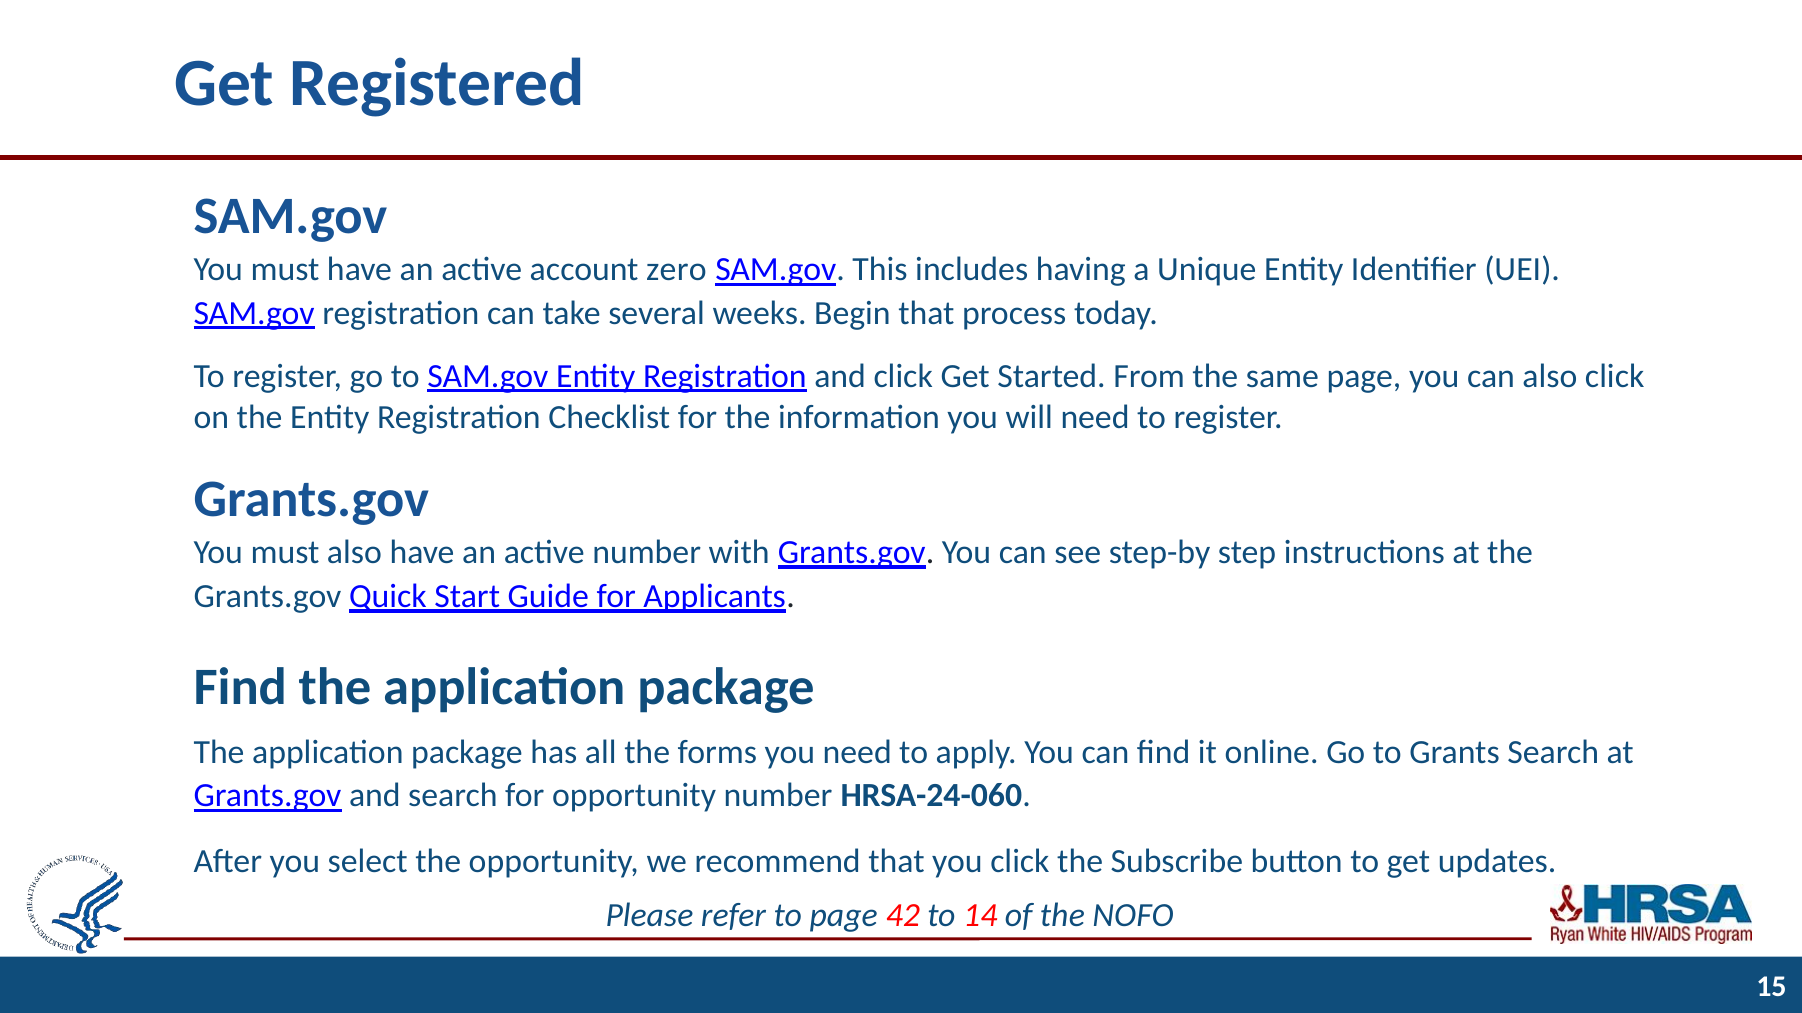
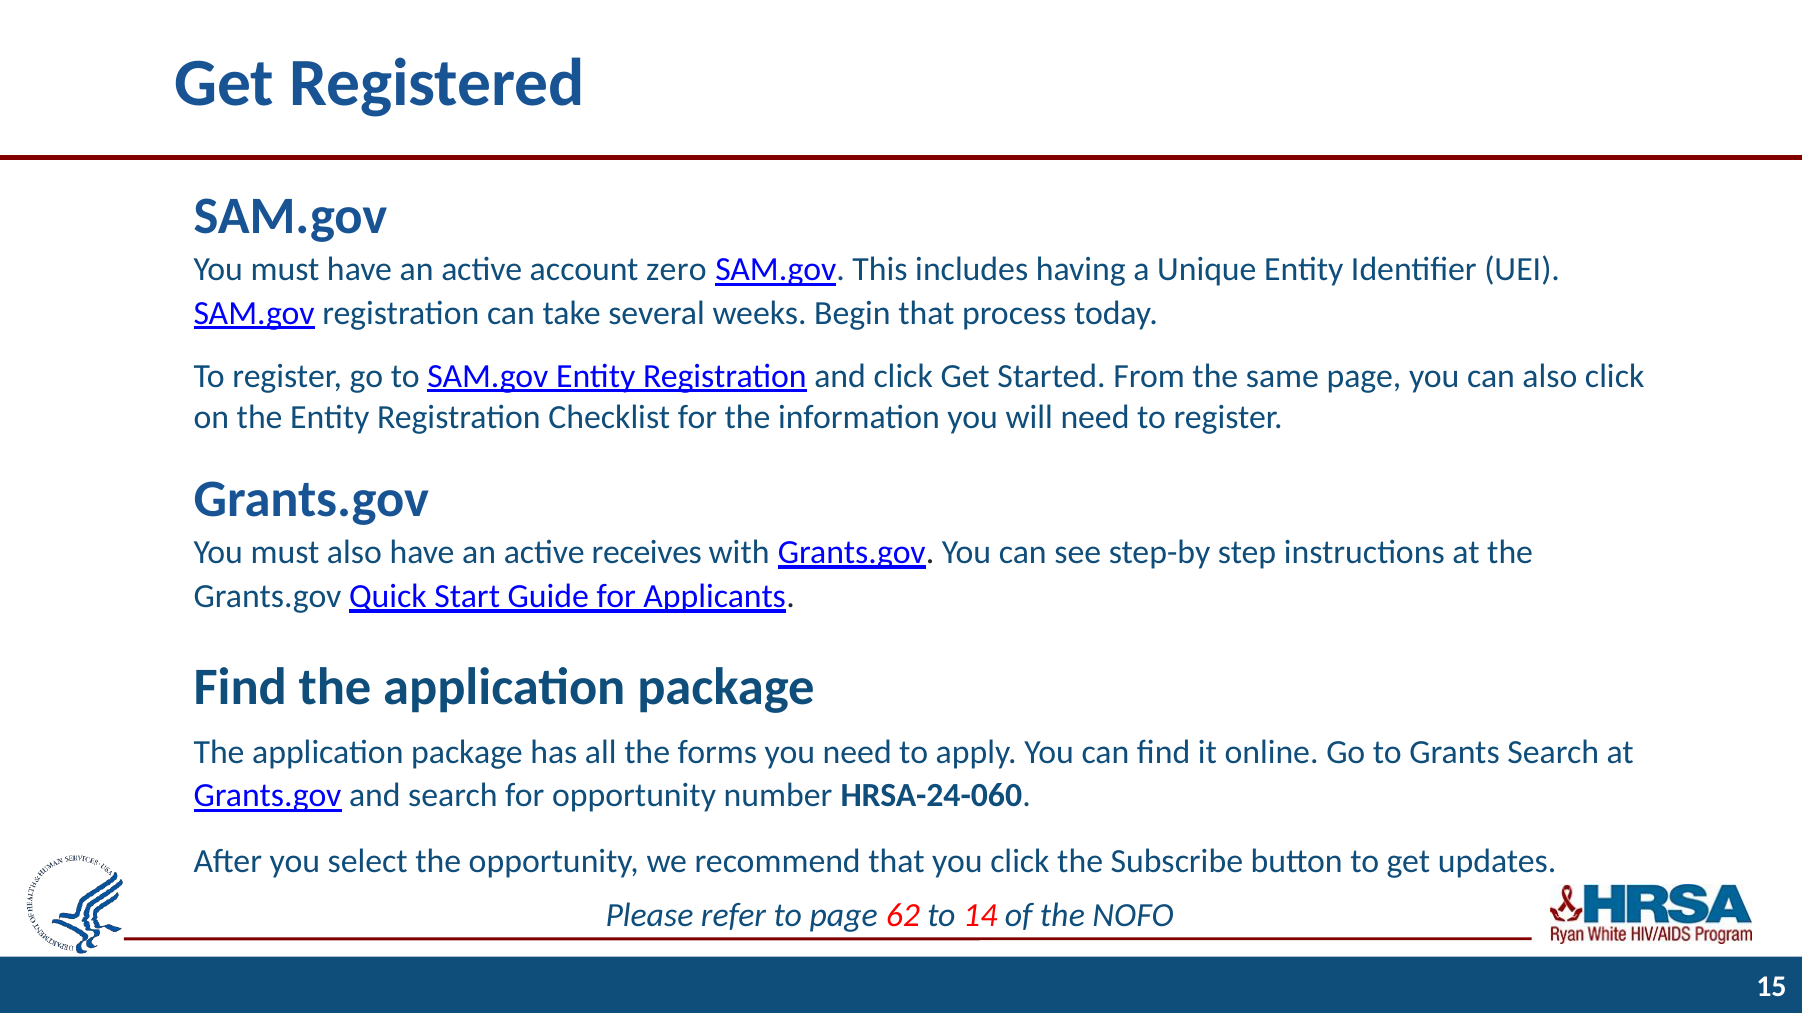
active number: number -> receives (647, 553)
42: 42 -> 62 (903, 916)
